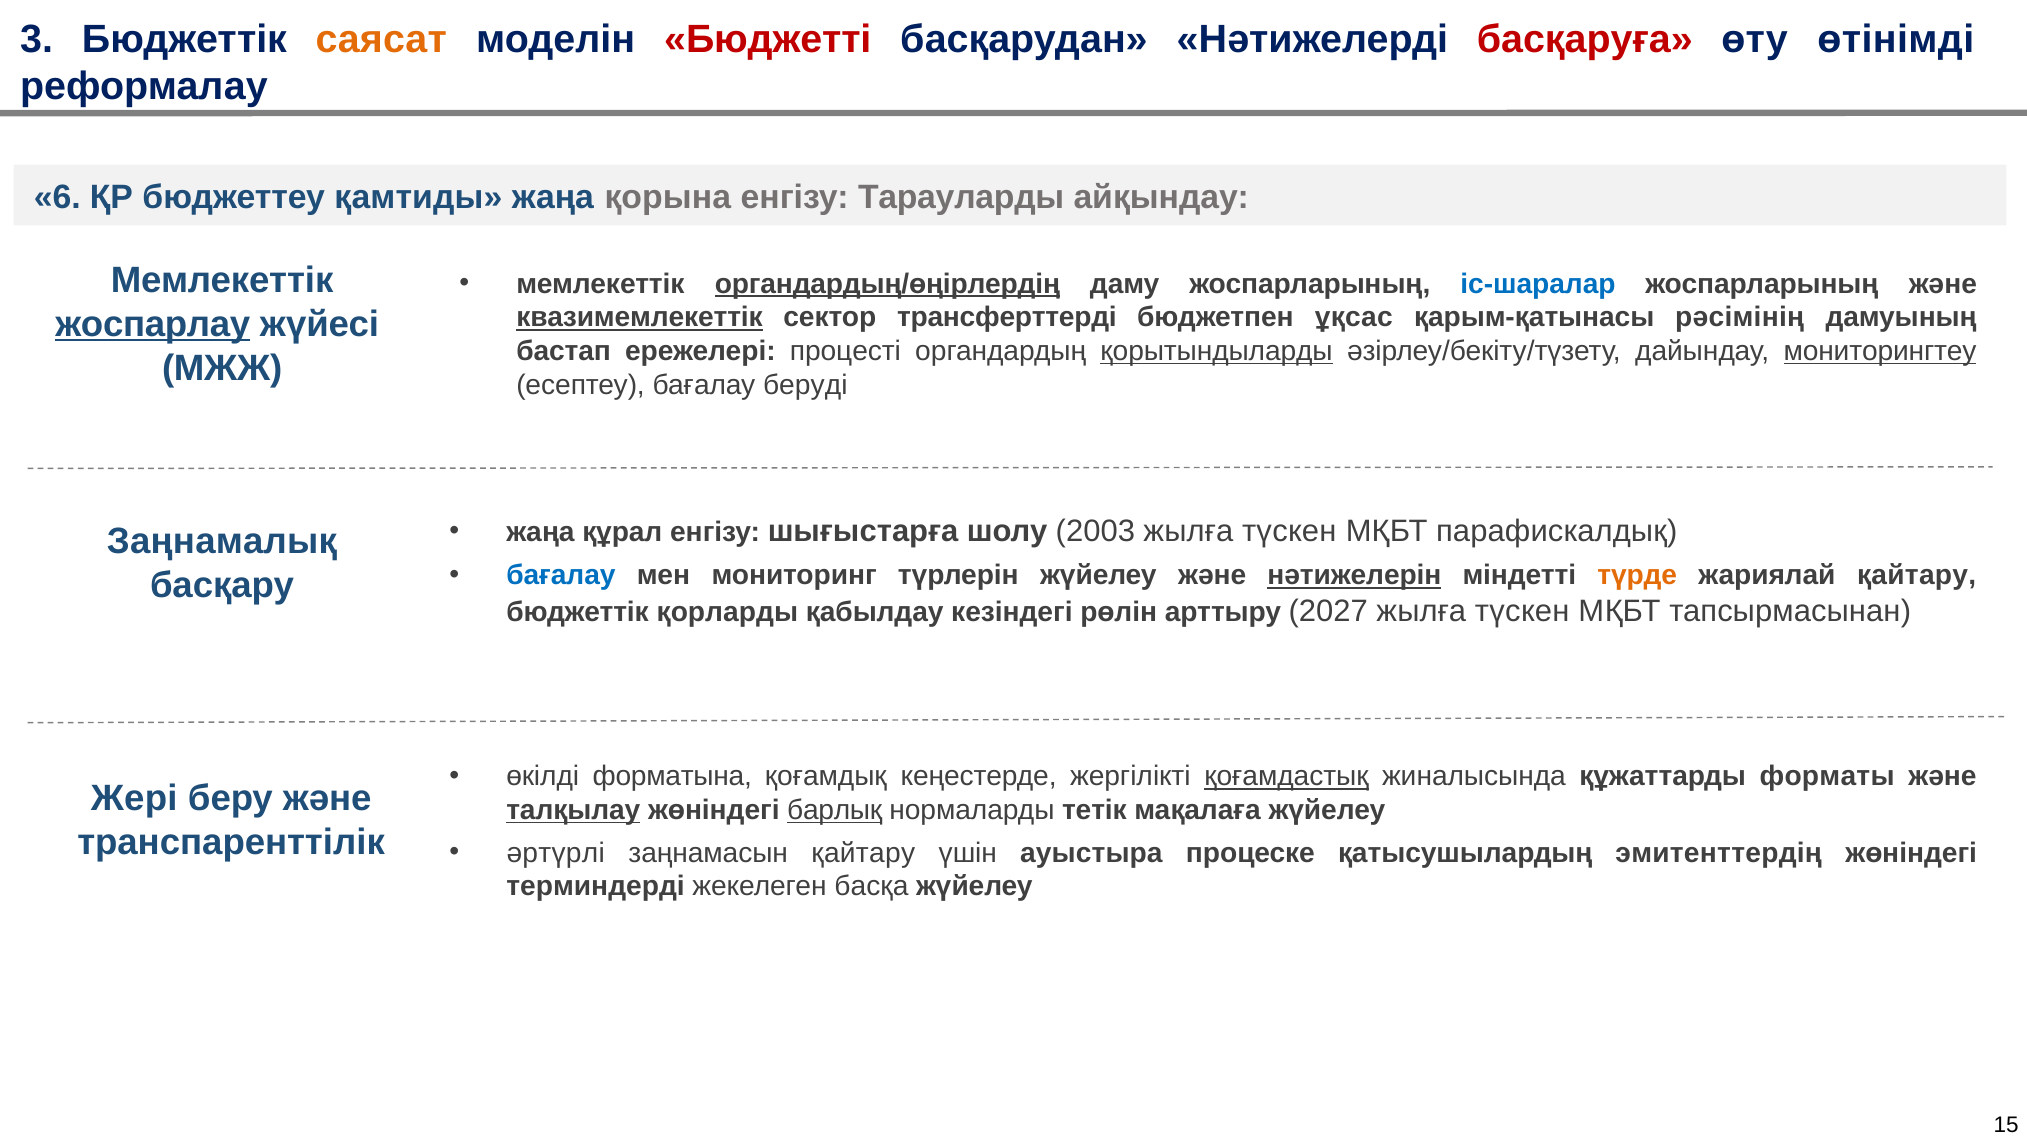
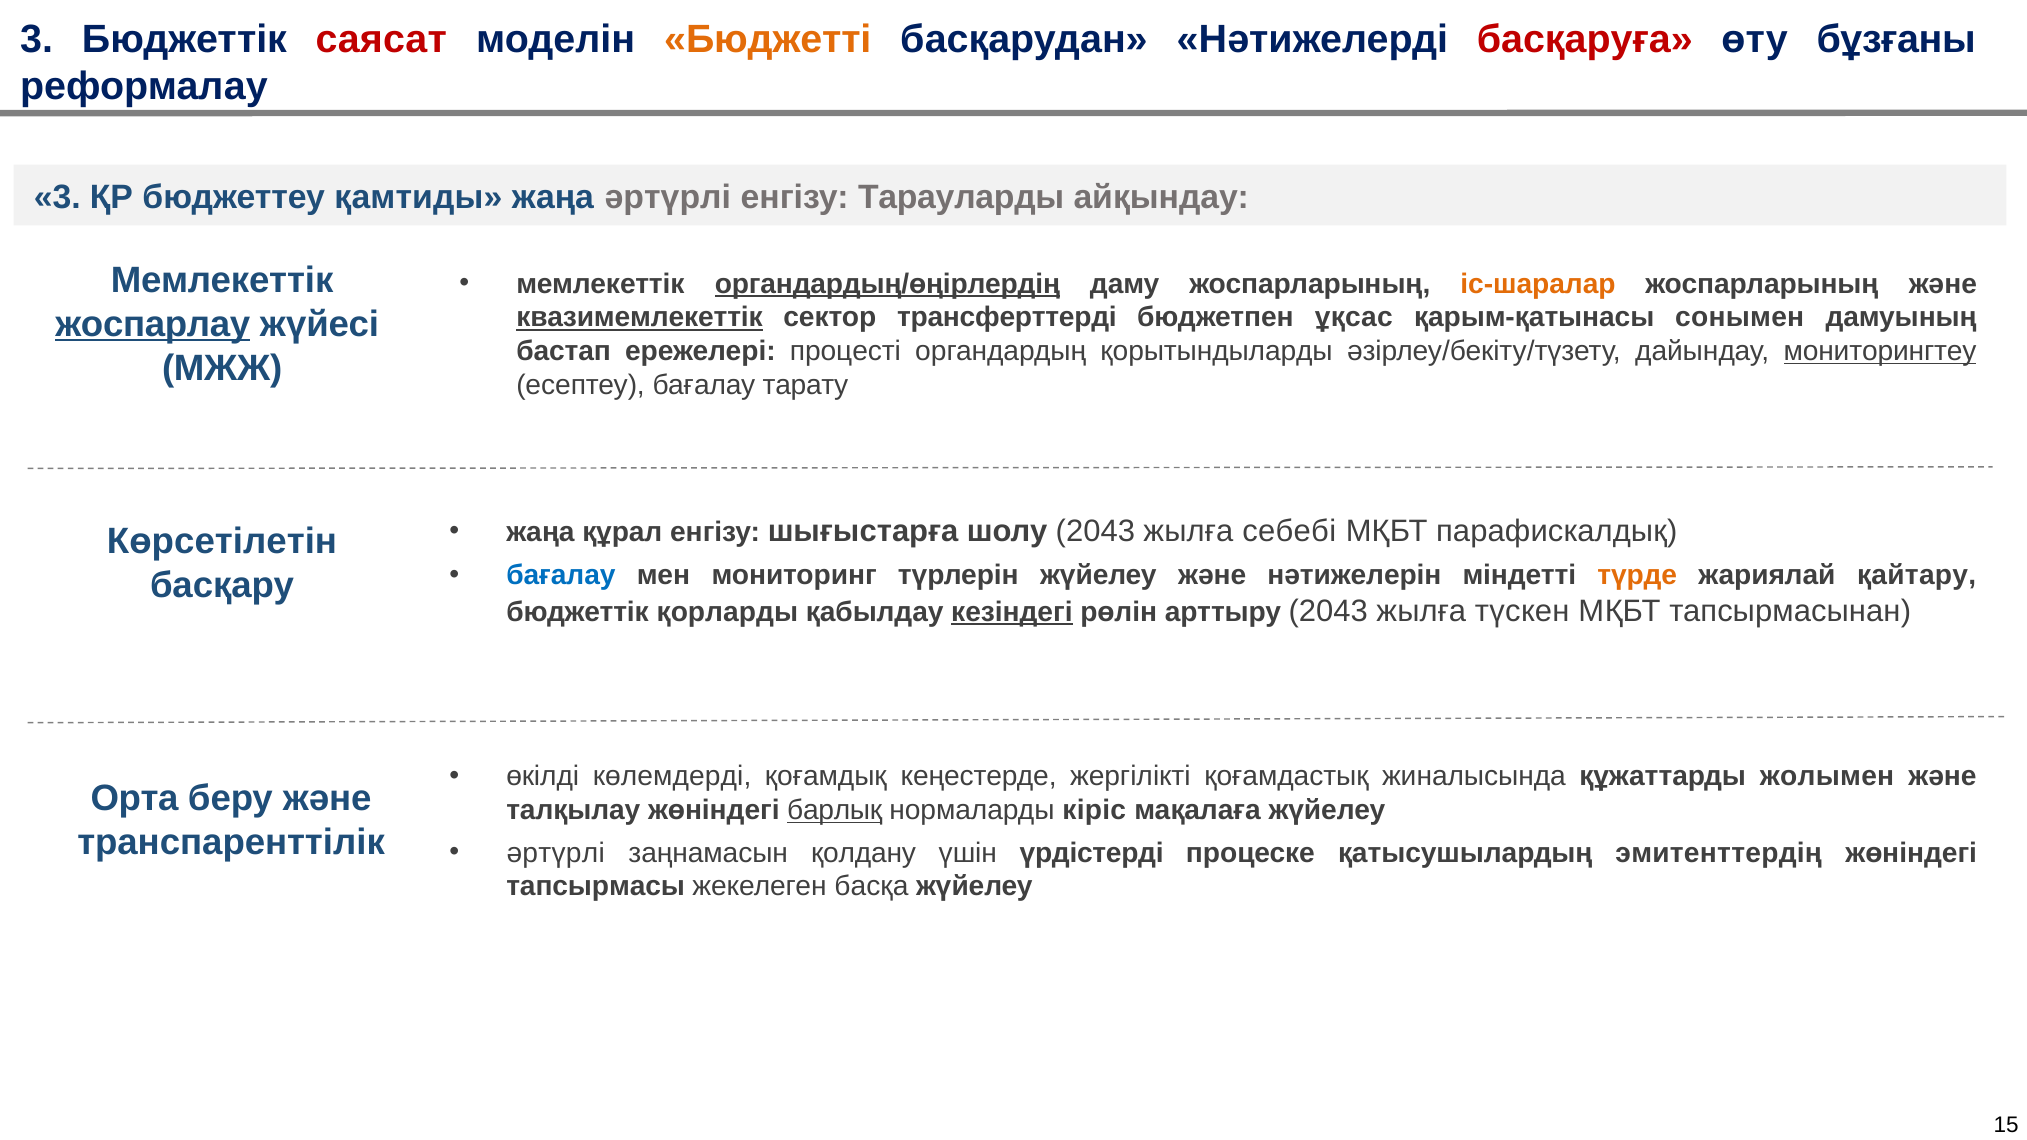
саясат colour: orange -> red (381, 39)
Бюджетті colour: red -> orange (768, 39)
өтінімді: өтінімді -> бұзғаны (1896, 39)
6: 6 -> 3 (57, 197)
жаңа қорына: қорына -> әртүрлі (668, 197)
іс-шаралар colour: blue -> orange (1538, 284)
рәсімінің: рәсімінің -> сонымен (1740, 318)
қорытындыларды underline: present -> none (1217, 351)
беруді: беруді -> тарату (805, 385)
шолу 2003: 2003 -> 2043 (1095, 532)
түскен: түскен -> себебі (1289, 532)
Заңнамалық: Заңнамалық -> Көрсетілетін (222, 541)
нәтижелерін underline: present -> none (1354, 576)
кезіндегі underline: none -> present (1012, 612)
арттыру 2027: 2027 -> 2043 (1328, 611)
форматына: форматына -> көлемдерді (672, 777)
қоғамдастық underline: present -> none (1287, 777)
форматы: форматы -> жолымен (1827, 777)
Жері: Жері -> Орта (135, 799)
талқылау underline: present -> none (573, 811)
тетік: тетік -> кіріс (1094, 811)
заңнамасын қайтару: қайтару -> қолдану (864, 853)
ауыстыра: ауыстыра -> үрдістерді (1092, 853)
терминдерді: терминдерді -> тапсырмасы (596, 887)
